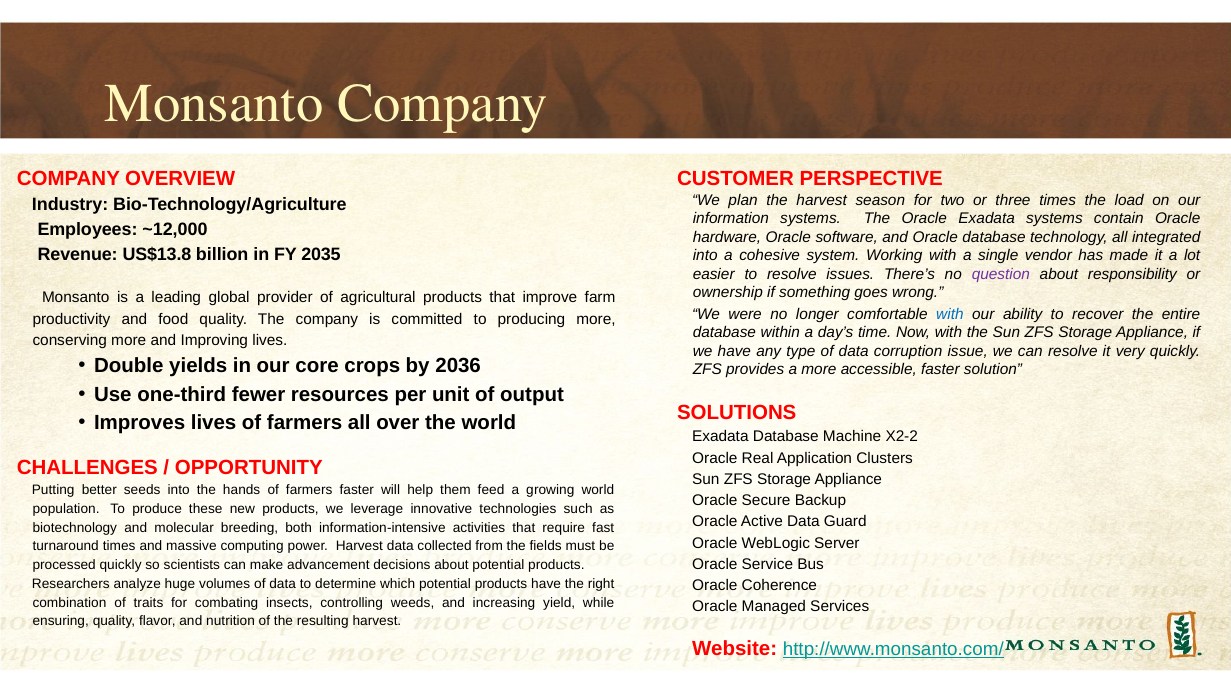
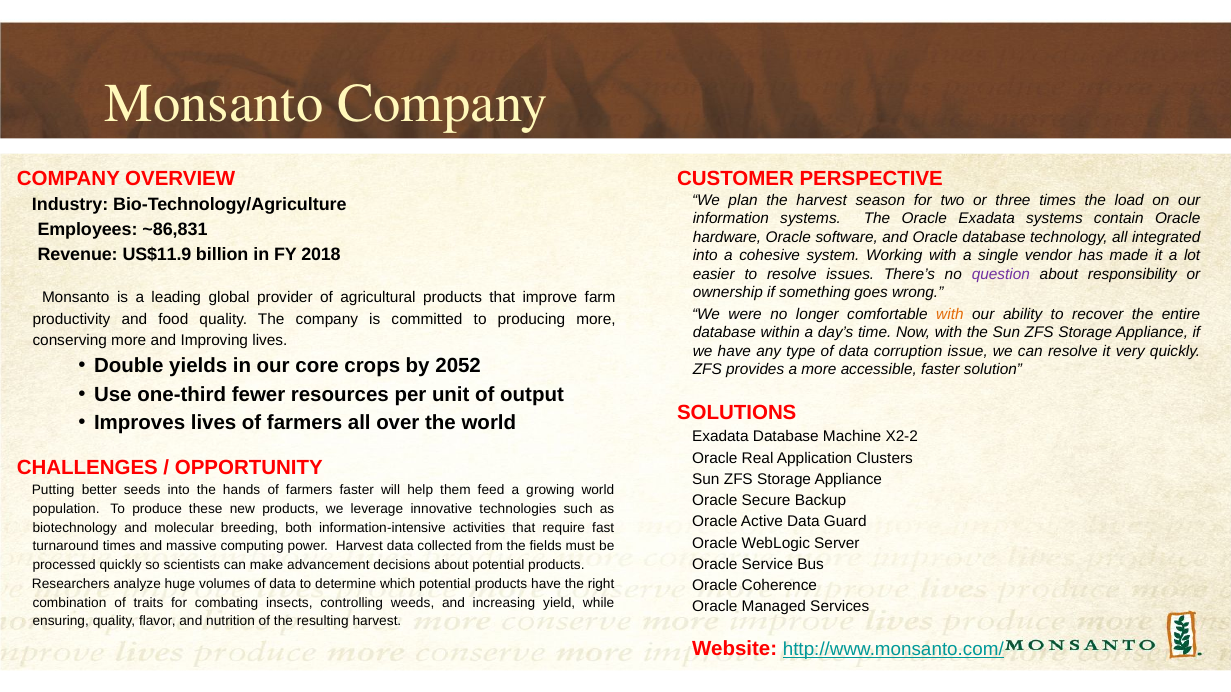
~12,000: ~12,000 -> ~86,831 (175, 230)
US$13.8: US$13.8 -> US$11.9 (157, 255)
2035: 2035 -> 2018 (321, 255)
with colour: blue -> orange (950, 314)
2036: 2036 -> 2052 (458, 366)
